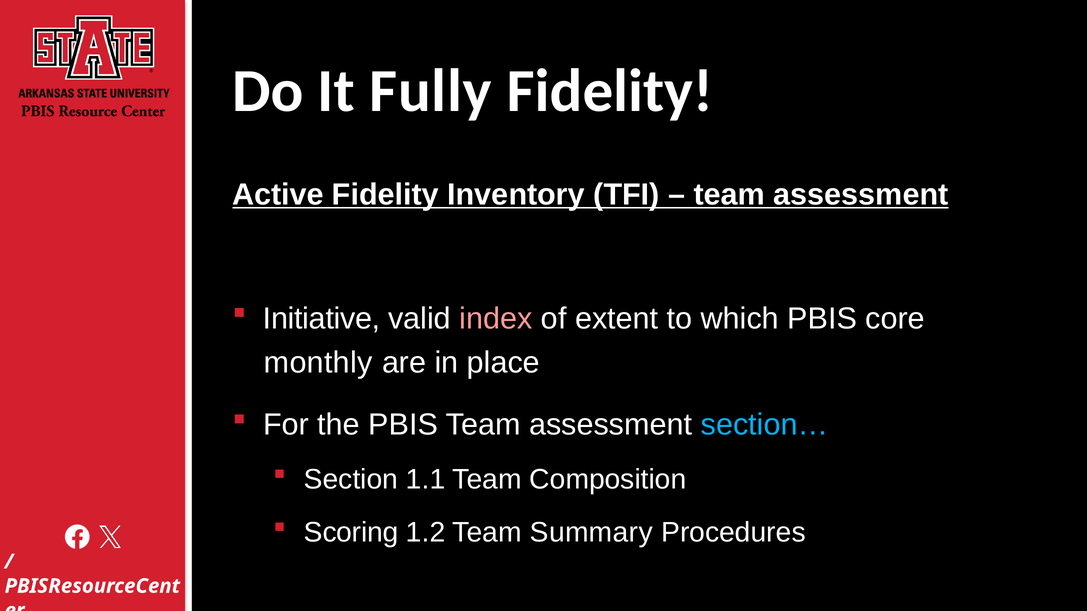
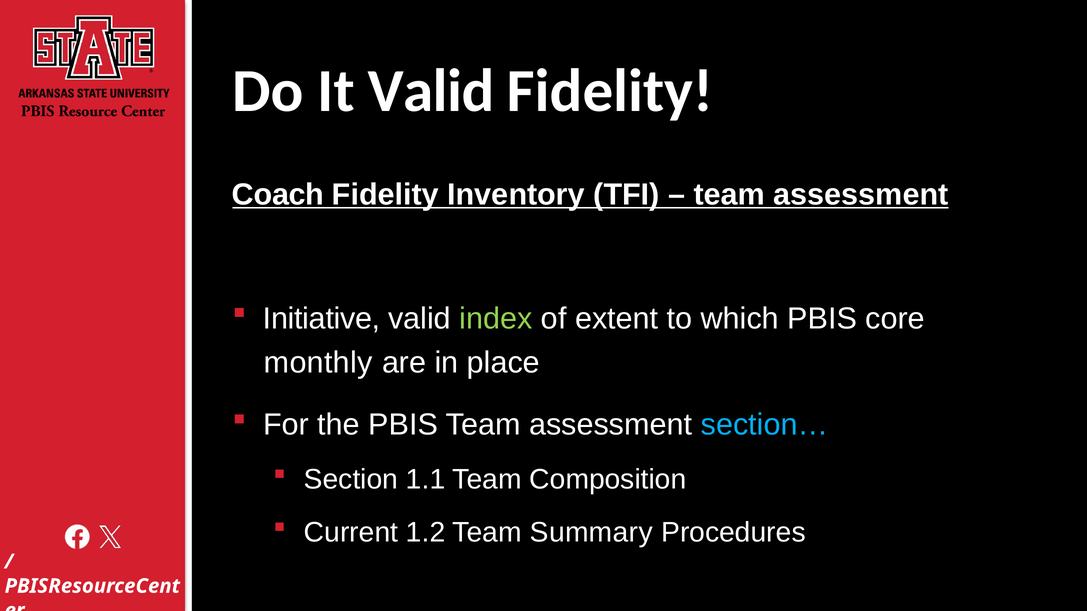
It Fully: Fully -> Valid (431, 91)
Active: Active -> Coach (278, 195)
index colour: pink -> light green (496, 319)
Scoring: Scoring -> Current (351, 533)
